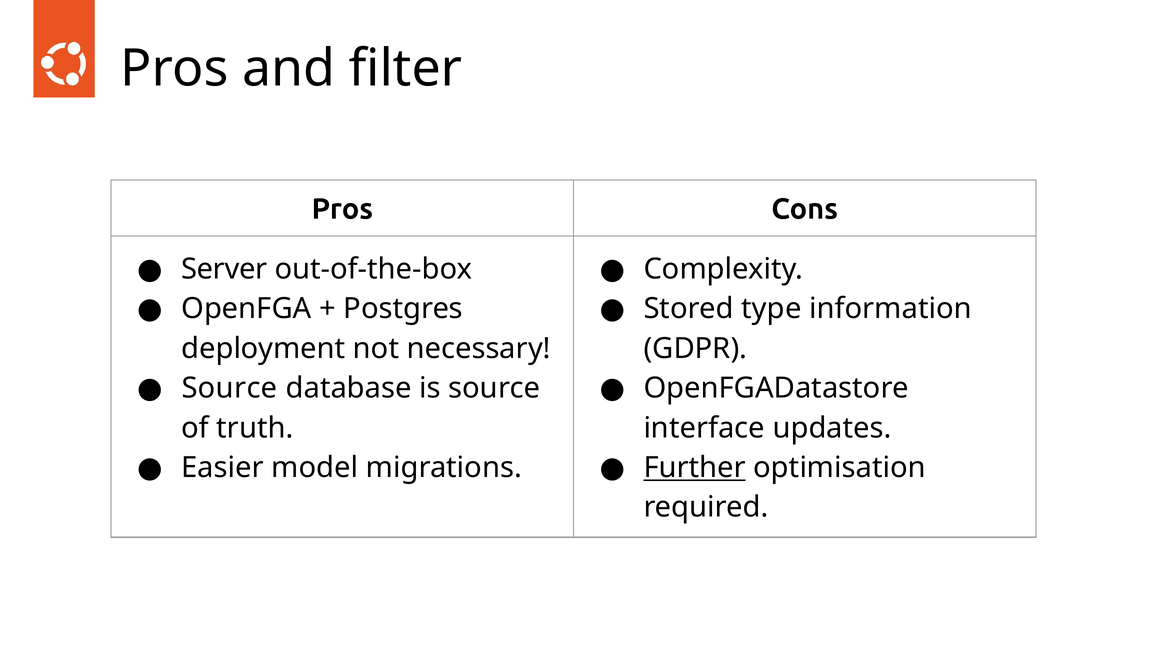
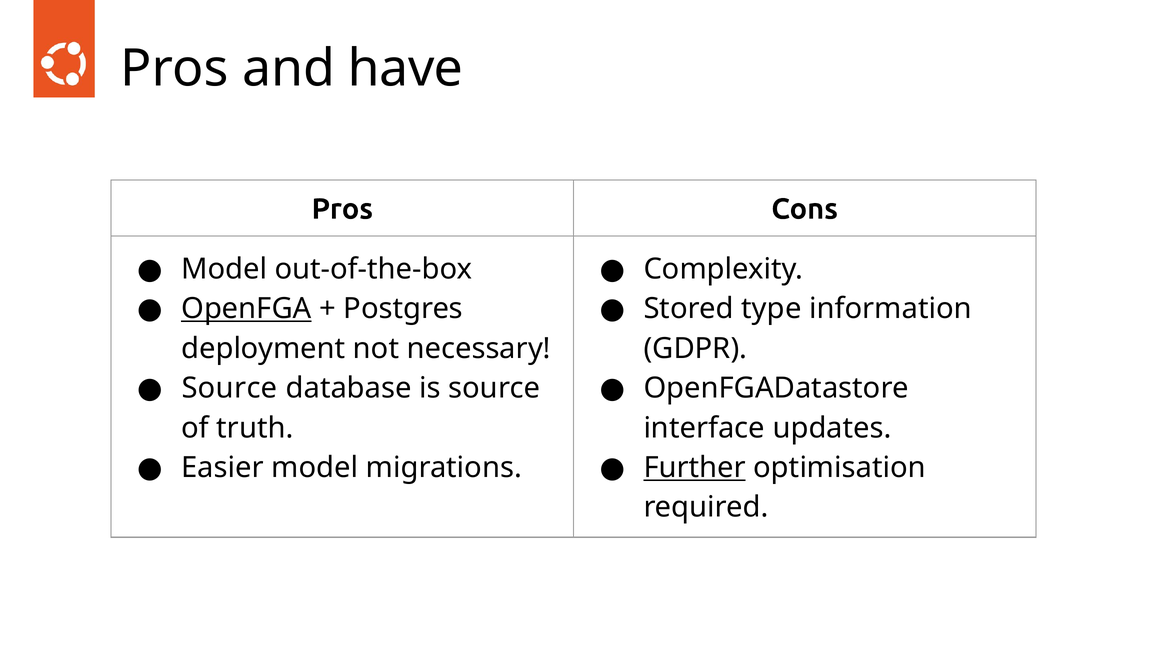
filter: filter -> have (406, 69)
Server: Server -> Model (224, 269)
OpenFGA underline: none -> present (246, 309)
